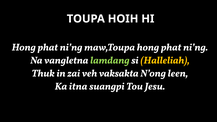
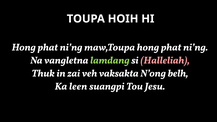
Halleliah colour: yellow -> pink (165, 60)
leen: leen -> belh (178, 73)
itna: itna -> leen (78, 86)
